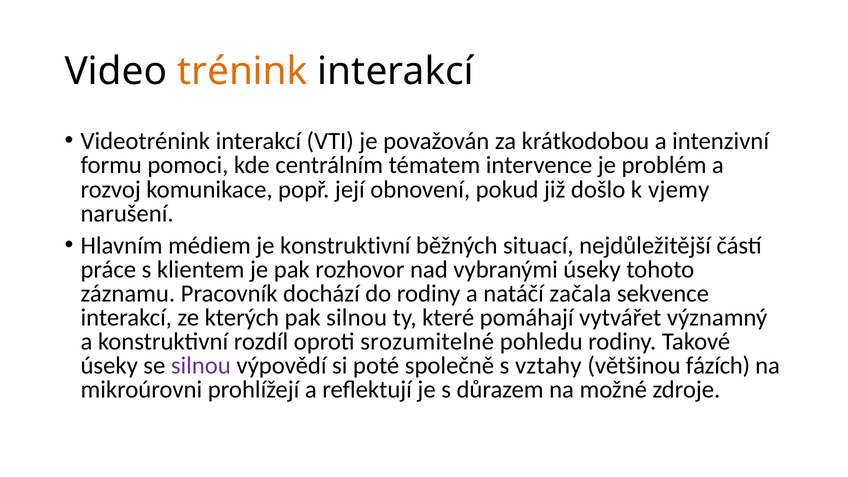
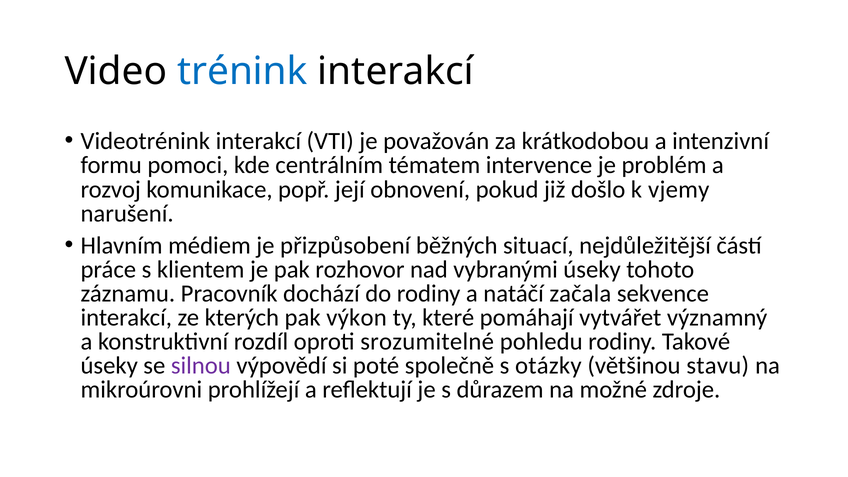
trénink colour: orange -> blue (242, 71)
je konstruktivní: konstruktivní -> přizpůsobení (345, 245)
pak silnou: silnou -> výkon (357, 318)
vztahy: vztahy -> otázky (548, 366)
fázích: fázích -> stavu (718, 366)
